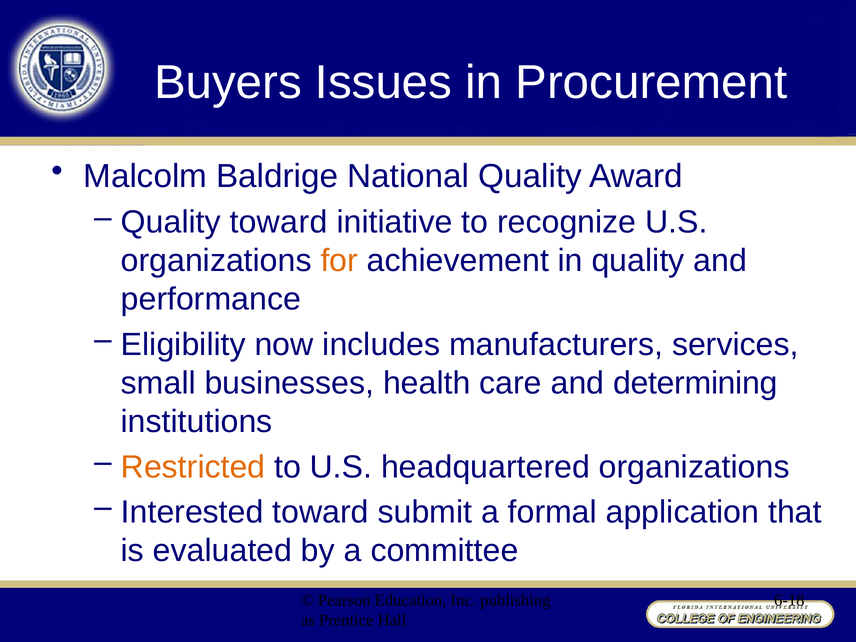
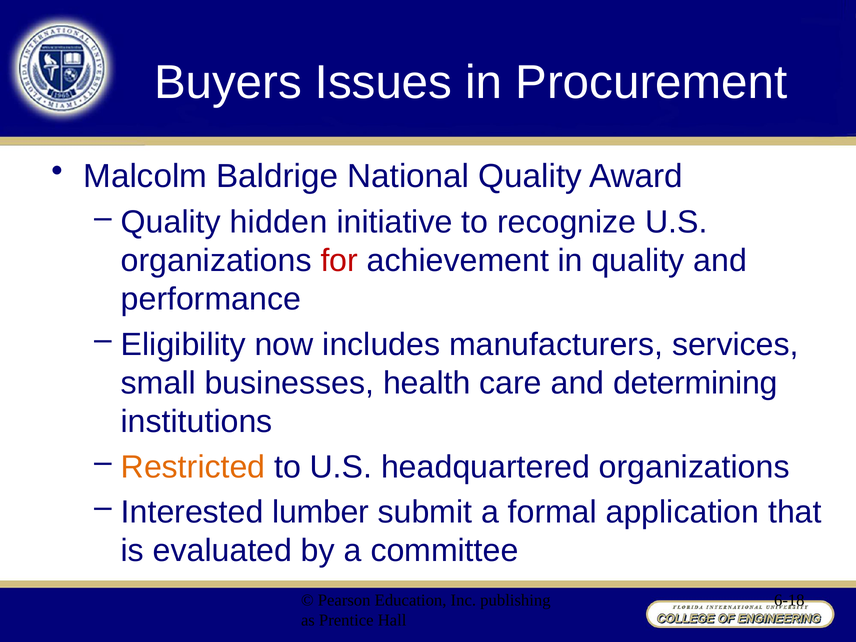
Quality toward: toward -> hidden (278, 222)
for colour: orange -> red (339, 261)
Interested toward: toward -> lumber (321, 512)
